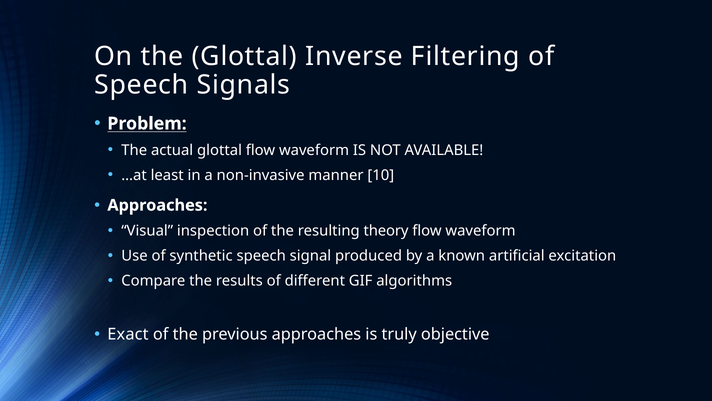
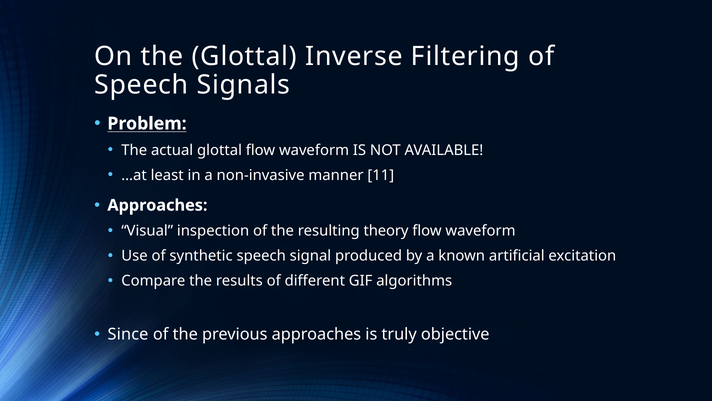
10: 10 -> 11 (381, 175)
Exact: Exact -> Since (128, 334)
